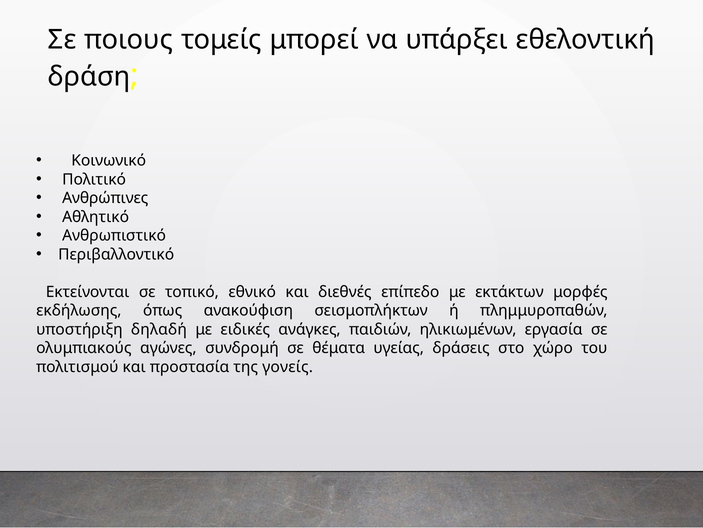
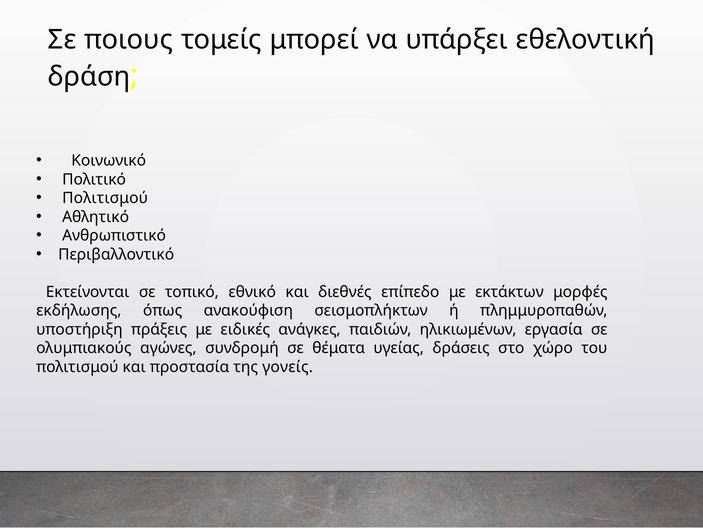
Ανθρώπινες: Ανθρώπινες -> Πολιτισμού (105, 198)
δηλαδή: δηλαδή -> πράξεις (159, 329)
